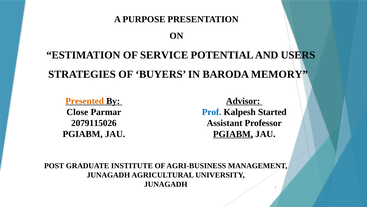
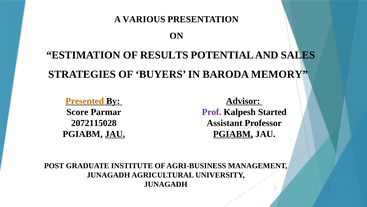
PURPOSE: PURPOSE -> VARIOUS (144, 19)
SERVICE: SERVICE -> RESULTS (164, 55)
USERS: USERS -> SALES (298, 55)
Close: Close -> Score (77, 112)
Prof colour: blue -> purple (212, 112)
2079115026: 2079115026 -> 2072115028 (94, 123)
JAU underline: none -> present (115, 134)
